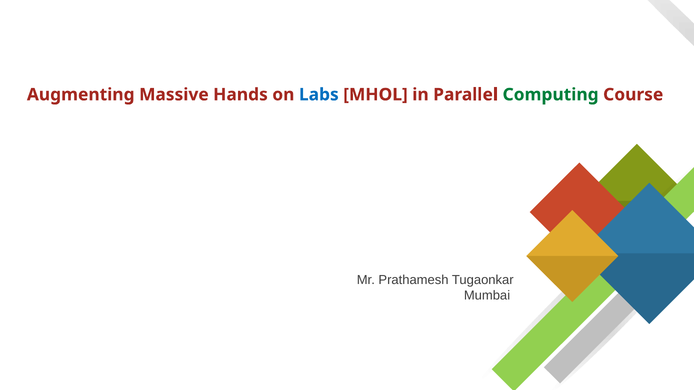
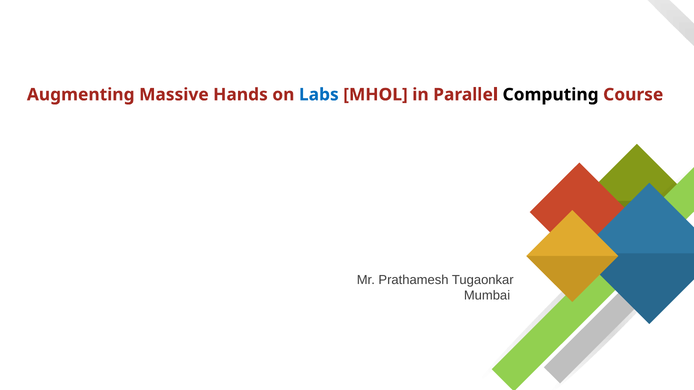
Computing colour: green -> black (551, 95)
